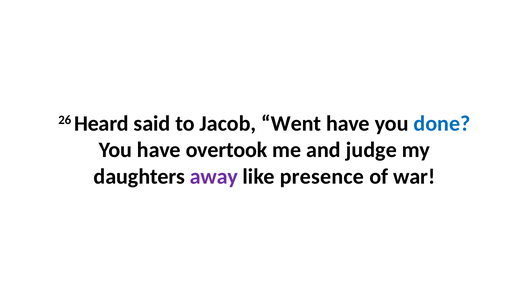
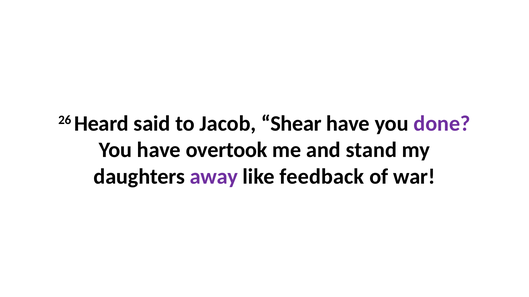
Went: Went -> Shear (291, 124)
done colour: blue -> purple (442, 124)
judge: judge -> stand (371, 150)
presence: presence -> feedback (322, 177)
